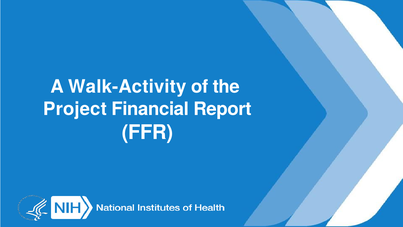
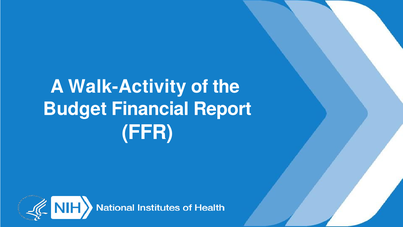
Project: Project -> Budget (75, 109)
